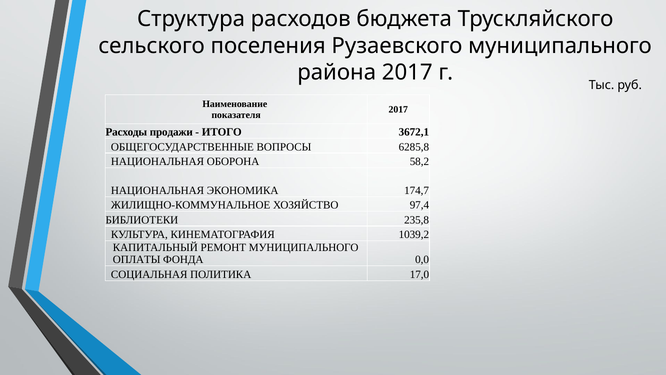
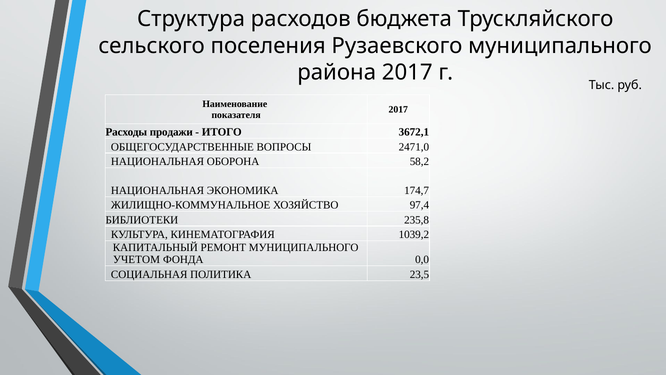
6285,8: 6285,8 -> 2471,0 (414, 147)
ОПЛАТЫ: ОПЛАТЫ -> УЧЕТОМ (137, 260)
17,0: 17,0 -> 23,5 (419, 274)
